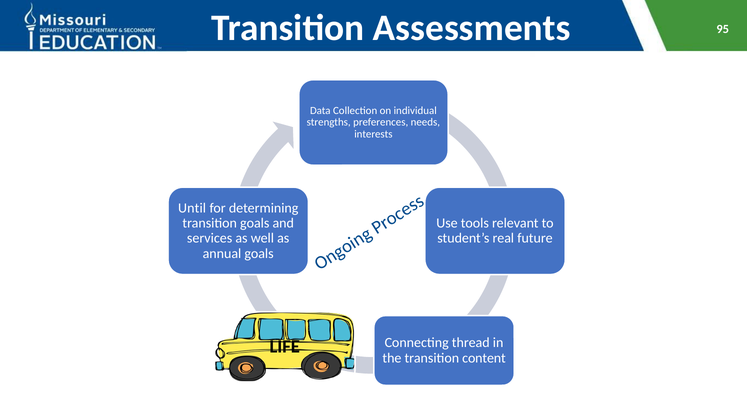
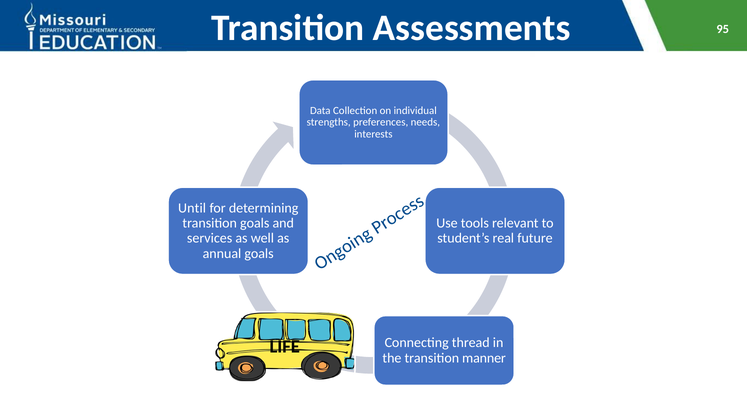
content: content -> manner (484, 358)
